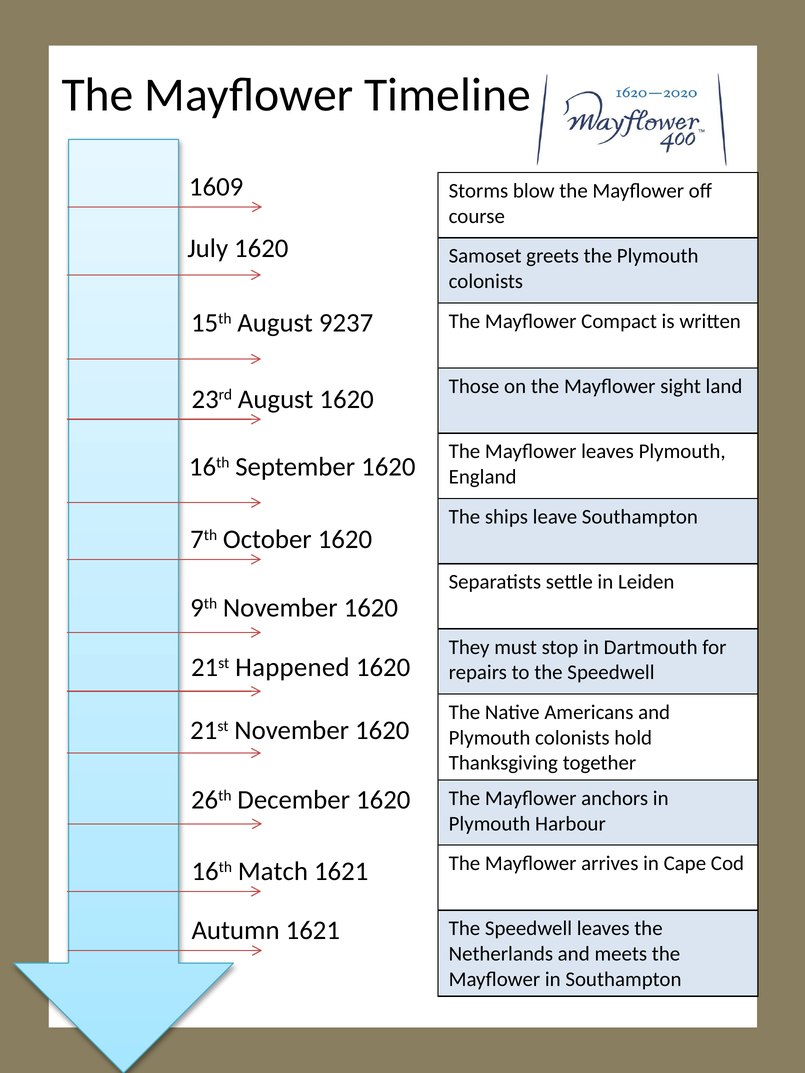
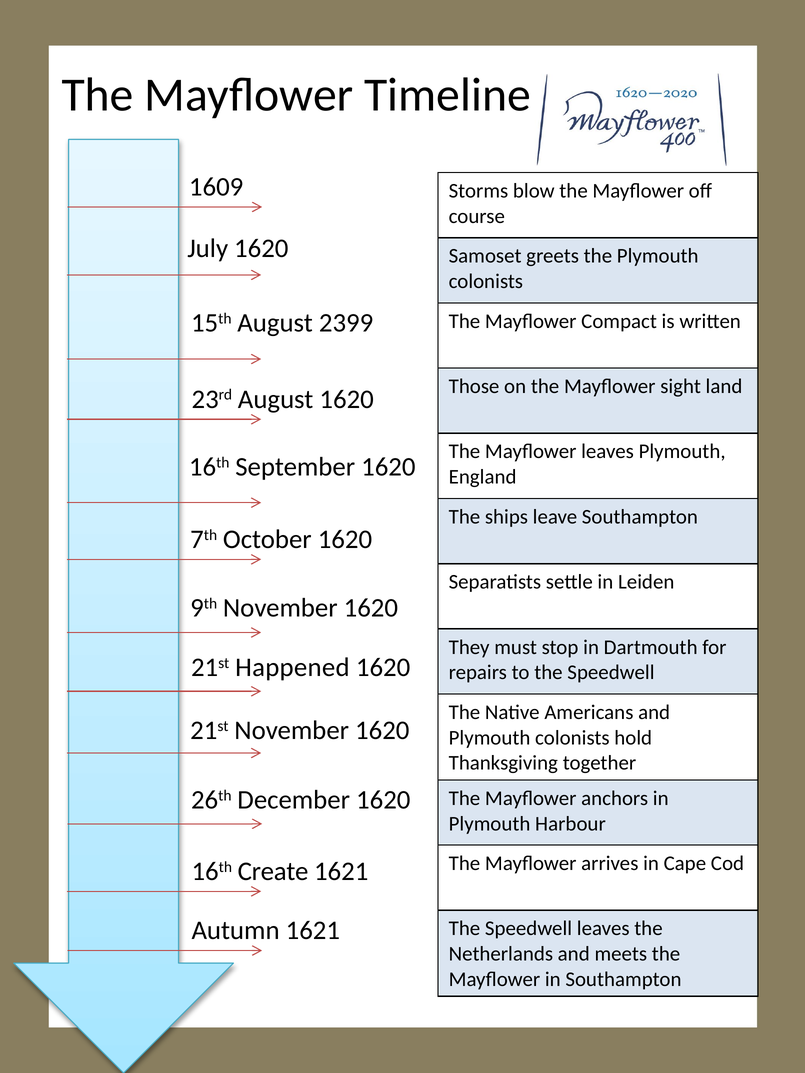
9237: 9237 -> 2399 (346, 323)
Match: Match -> Create (273, 872)
